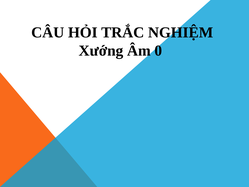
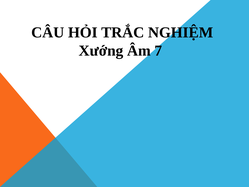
0: 0 -> 7 (158, 51)
